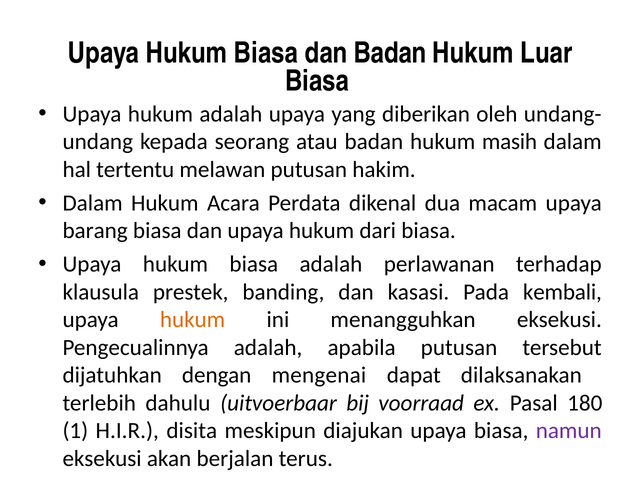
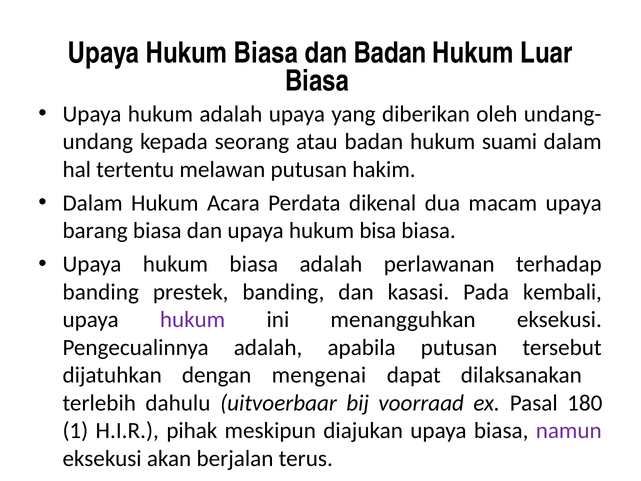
masih: masih -> suami (510, 142)
dari: dari -> bisa (378, 231)
klausula: klausula -> banding (101, 292)
hukum colour: orange -> purple (193, 320)
disita: disita -> pihak (192, 431)
